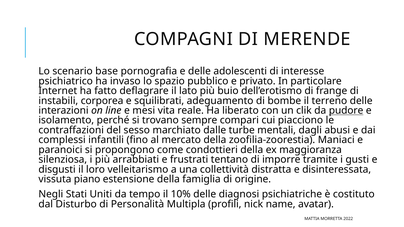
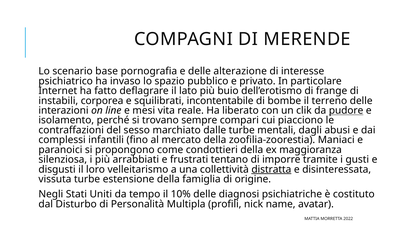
adolescenti: adolescenti -> alterazione (240, 71)
adeguamento: adeguamento -> incontentabile (220, 101)
distratta underline: none -> present (271, 170)
vissuta piano: piano -> turbe (87, 179)
